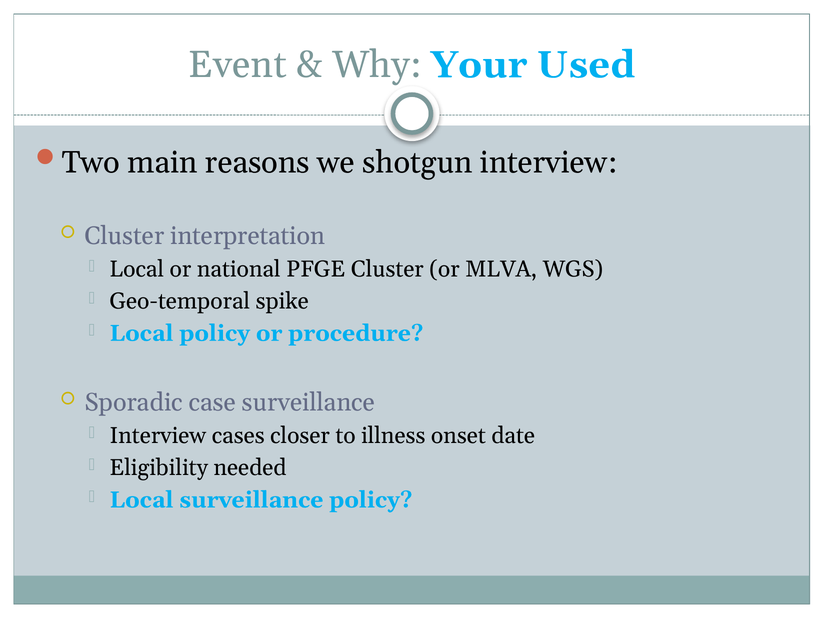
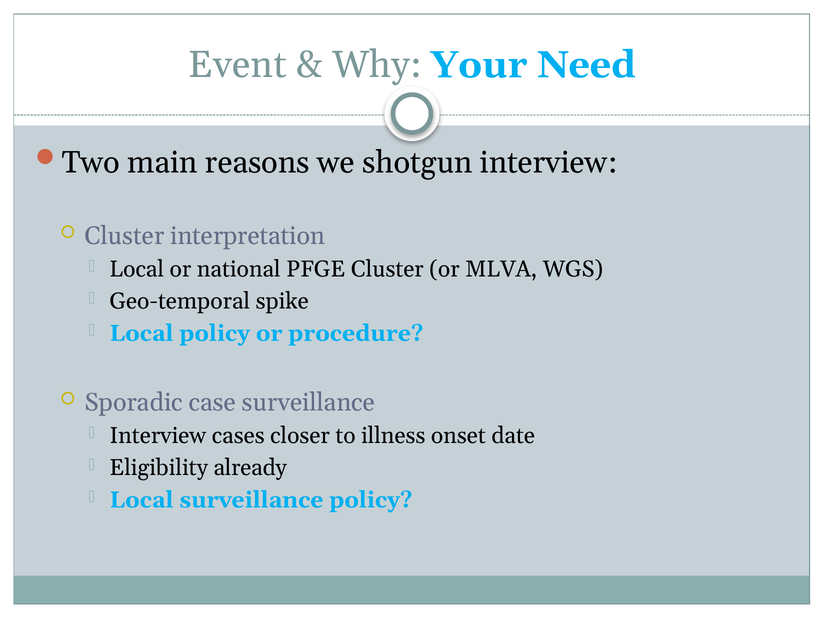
Used: Used -> Need (586, 65)
needed: needed -> already (250, 468)
